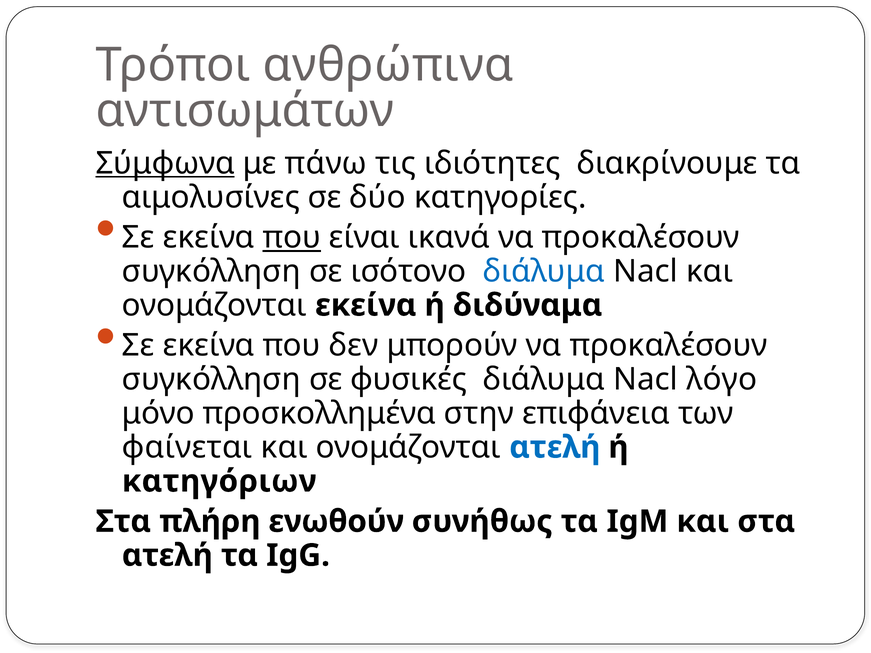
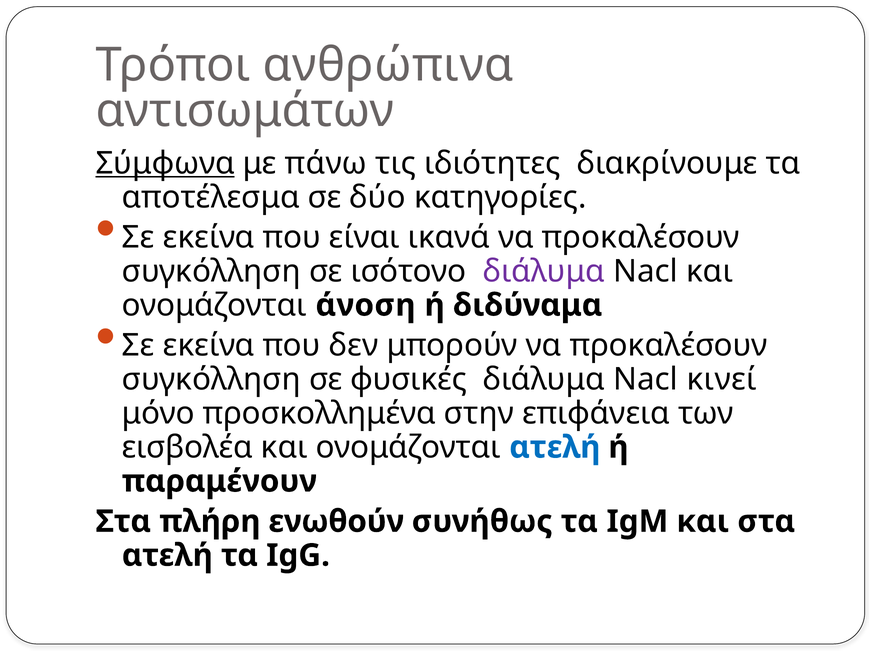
αιμολυσίνες: αιμολυσίνες -> αποτέλεσμα (211, 197)
που underline: present -> none (292, 237)
διάλυμα colour: blue -> purple (544, 271)
ονομάζονται εκείνα: εκείνα -> άνοση (366, 305)
λόγο: λόγο -> κινεί (722, 380)
φαίνεται: φαίνεται -> εισβολέα (187, 447)
κατηγόριων: κατηγόριων -> παραμένουν (219, 481)
